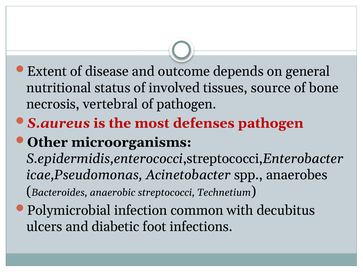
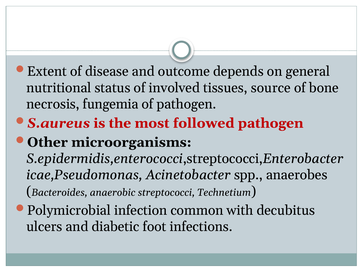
vertebral: vertebral -> fungemia (111, 104)
defenses: defenses -> followed (204, 123)
